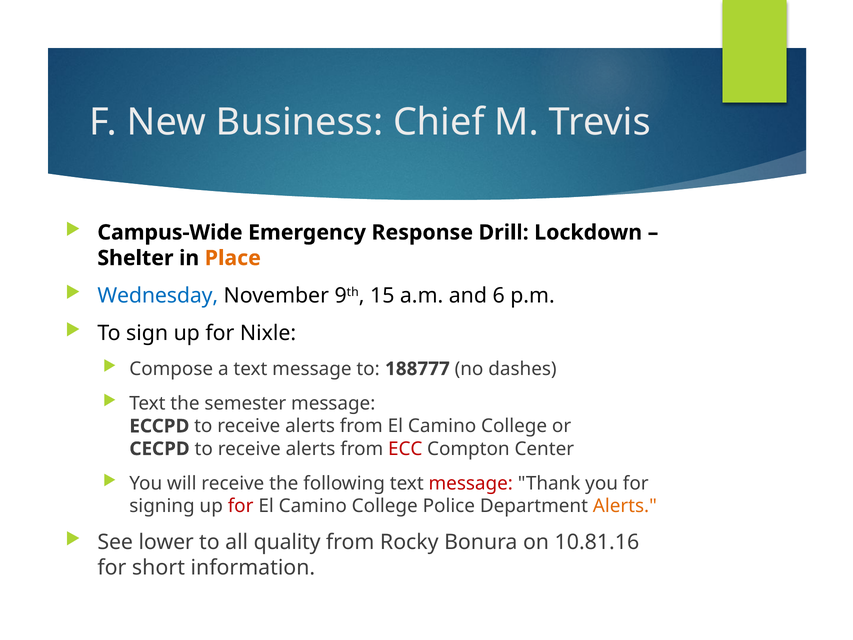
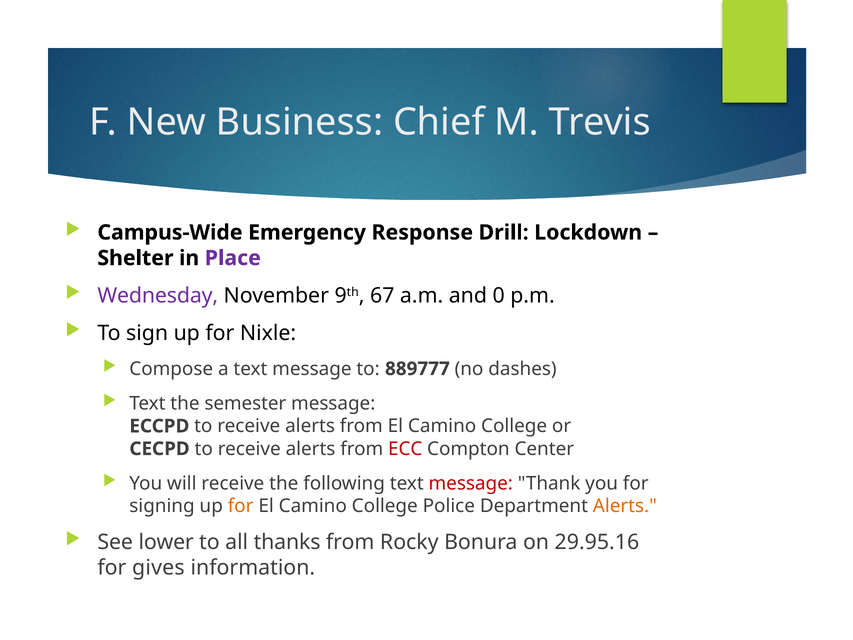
Place colour: orange -> purple (233, 258)
Wednesday colour: blue -> purple (158, 295)
15: 15 -> 67 (382, 295)
6: 6 -> 0 (499, 295)
188777: 188777 -> 889777 (417, 369)
for colour: red -> orange (241, 506)
quality: quality -> thanks (287, 542)
10.81.16: 10.81.16 -> 29.95.16 (597, 542)
short: short -> gives (158, 568)
